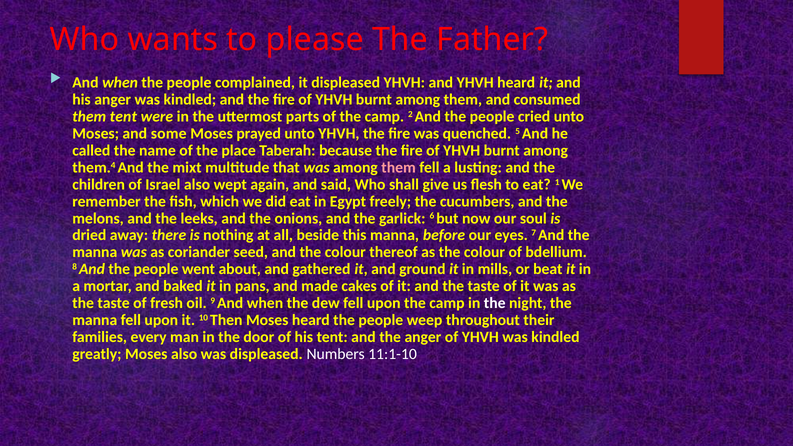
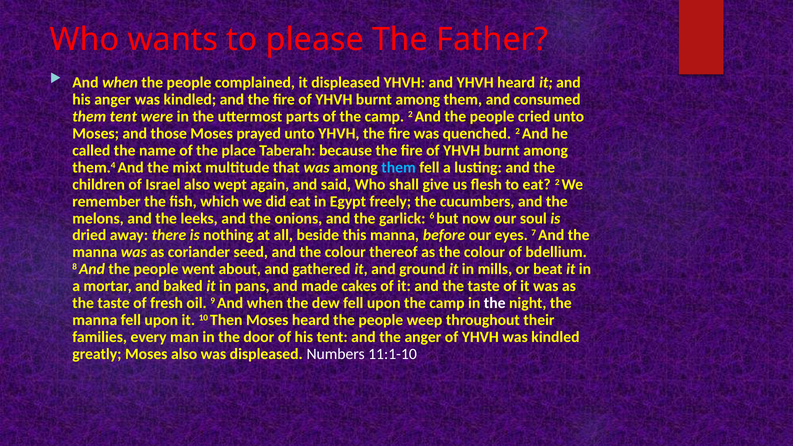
some: some -> those (169, 134)
quenched 5: 5 -> 2 (518, 131)
them colour: pink -> light blue (399, 168)
eat 1: 1 -> 2 (557, 182)
